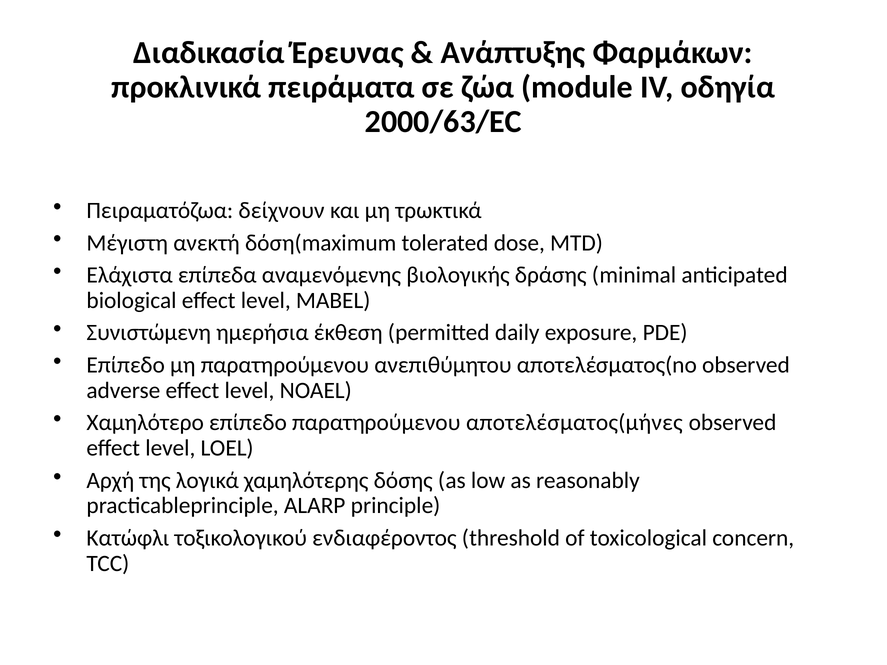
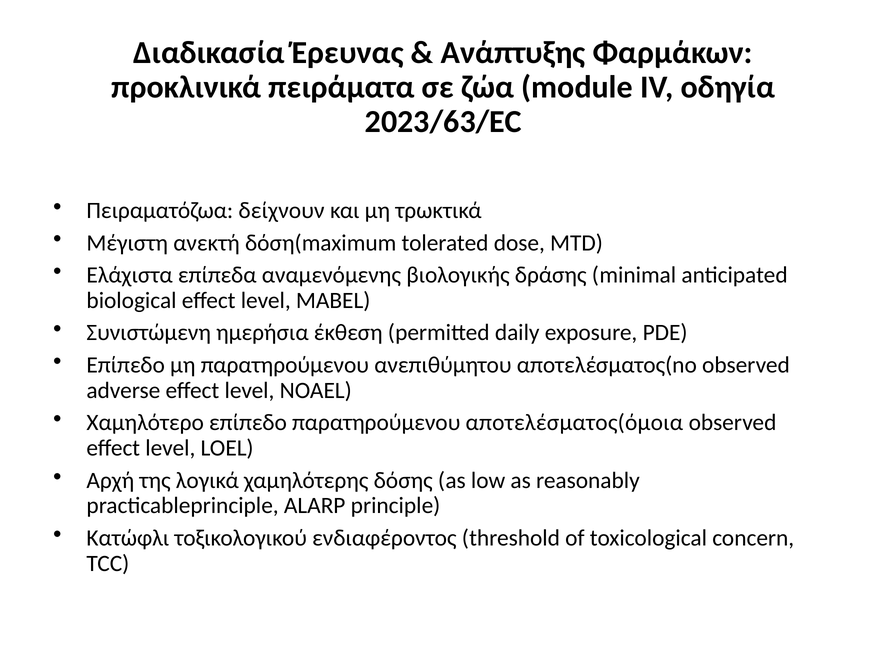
2000/63/EC: 2000/63/EC -> 2023/63/EC (443, 122)
αποτελέσματος(μήνες: αποτελέσματος(μήνες -> αποτελέσματος(όμοια (574, 423)
